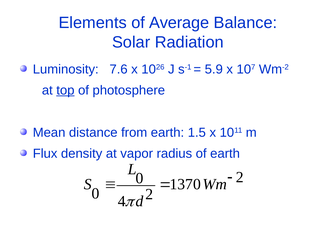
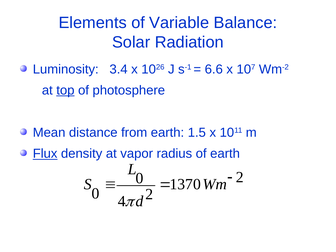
Average: Average -> Variable (179, 23)
7.6: 7.6 -> 3.4 (119, 69)
5.9: 5.9 -> 6.6 (214, 69)
Flux underline: none -> present (45, 154)
